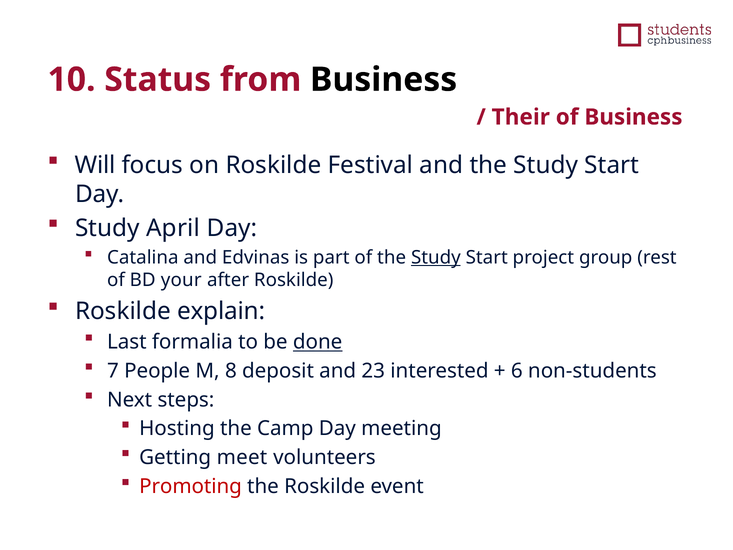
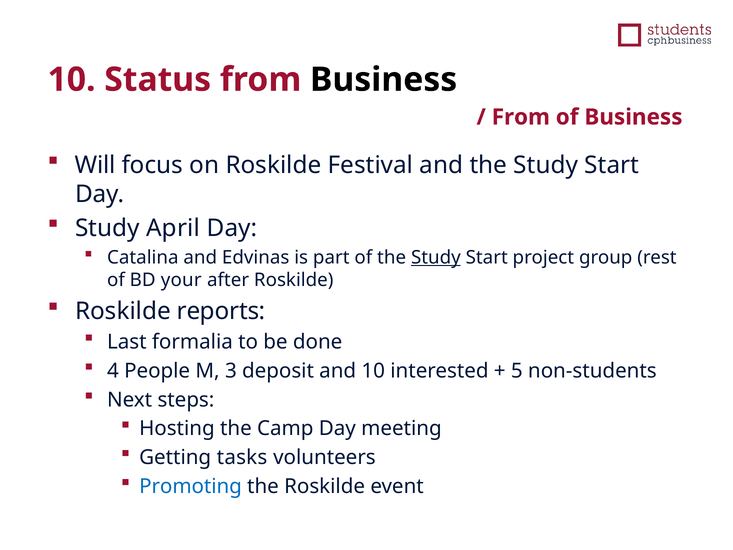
Their: Their -> From (521, 117)
explain: explain -> reports (221, 311)
done underline: present -> none (318, 342)
7: 7 -> 4 (113, 371)
8: 8 -> 3 (231, 371)
and 23: 23 -> 10 (373, 371)
6: 6 -> 5 (517, 371)
meet: meet -> tasks (242, 457)
Promoting colour: red -> blue (191, 486)
